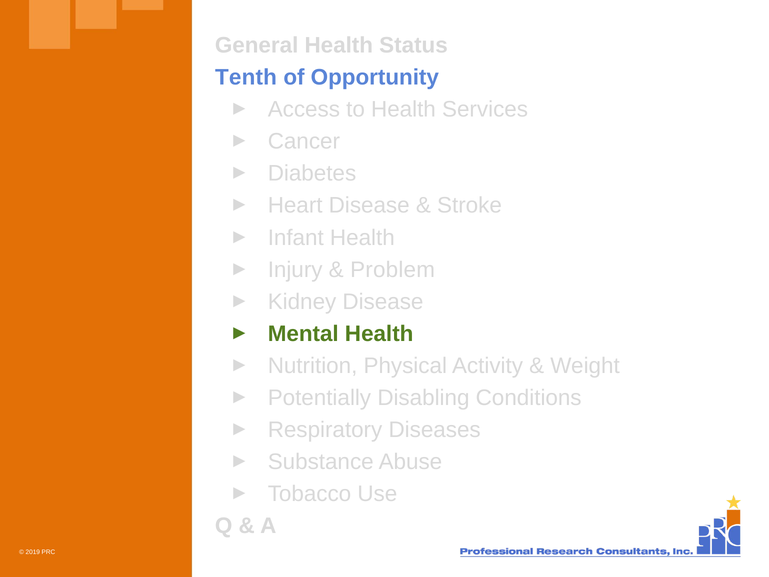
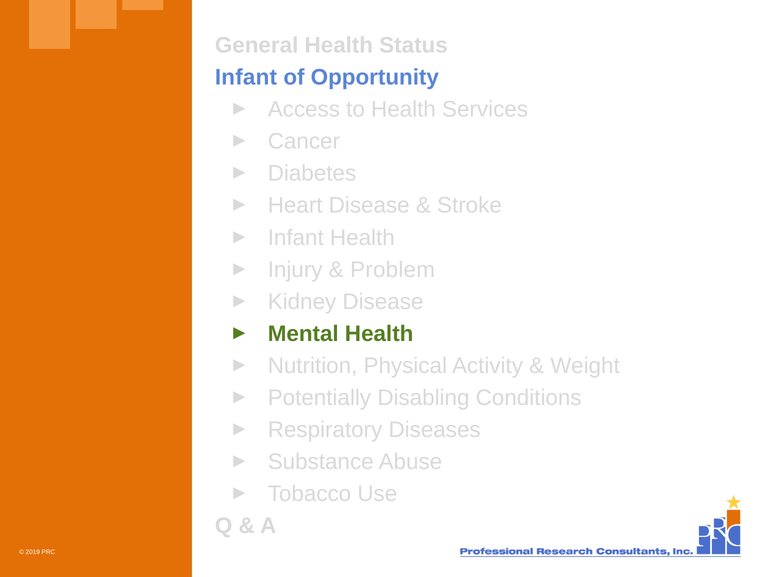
Tenth: Tenth -> Infant (246, 77)
